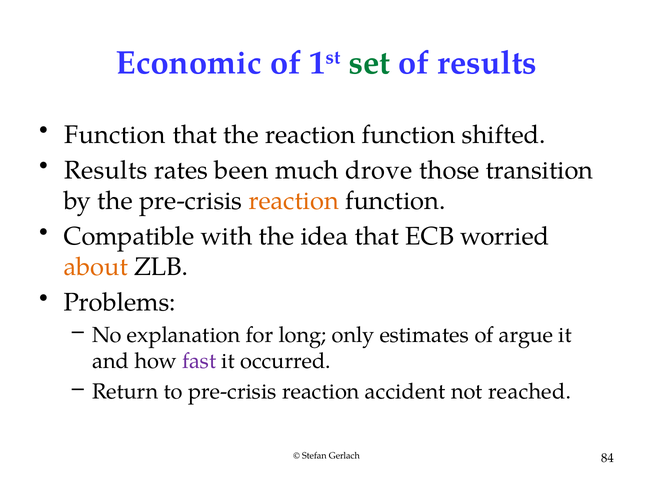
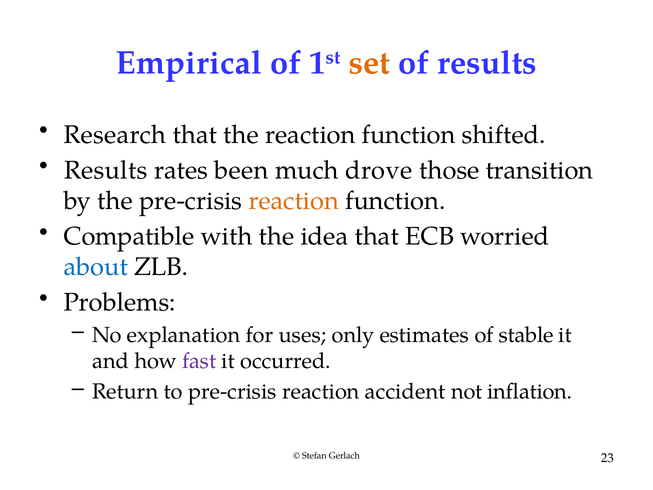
Economic: Economic -> Empirical (189, 63)
set colour: green -> orange (369, 63)
Function: Function -> Research (115, 135)
about colour: orange -> blue (96, 267)
long: long -> uses (302, 335)
argue: argue -> stable (526, 335)
reached: reached -> inflation (530, 391)
84: 84 -> 23 (607, 458)
